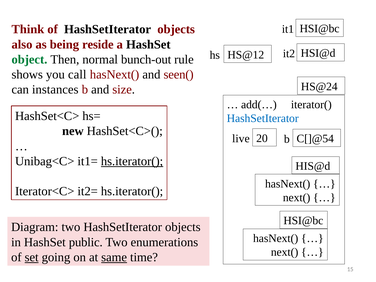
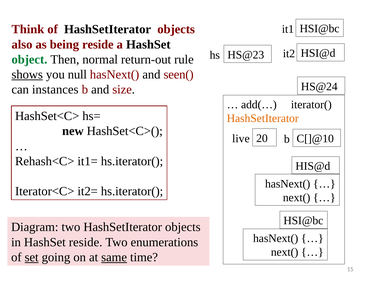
HS@12: HS@12 -> HS@23 (246, 55)
bunch-out: bunch-out -> return-out (146, 59)
shows underline: none -> present (27, 74)
call: call -> null (77, 74)
HashSetIterator colour: blue -> orange (263, 118)
C[]@54: C[]@54 -> C[]@10 (315, 139)
Unibag<C>: Unibag<C> -> Rehash<C> (45, 161)
hs.iterator( underline: present -> none (132, 161)
HashSet public: public -> reside (86, 242)
